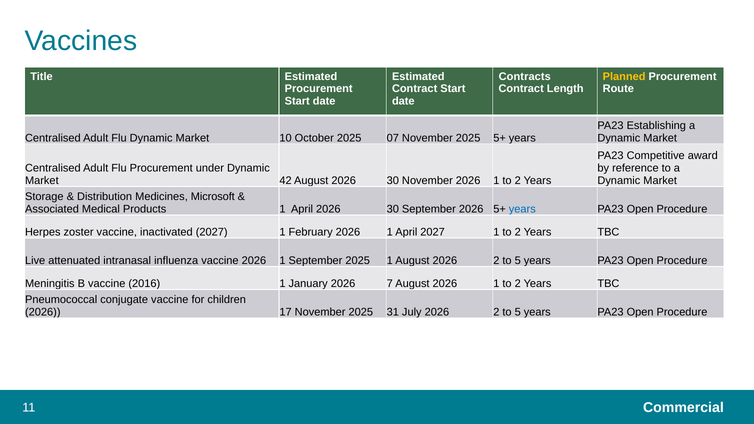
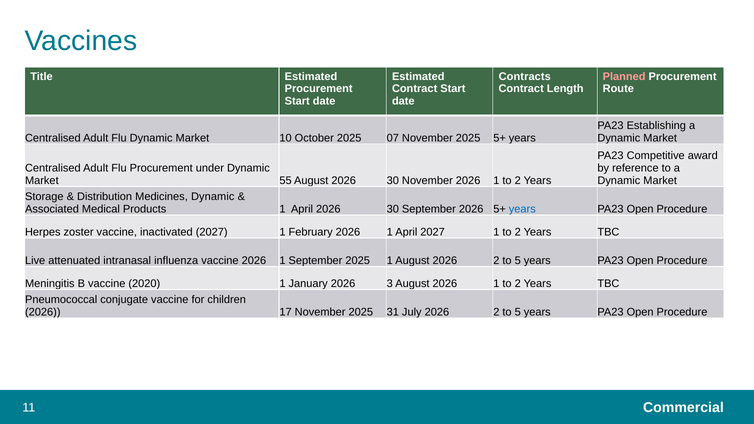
Planned colour: yellow -> pink (624, 76)
42: 42 -> 55 (286, 181)
Medicines Microsoft: Microsoft -> Dynamic (213, 197)
2016: 2016 -> 2020 (144, 284)
7: 7 -> 3 (390, 284)
